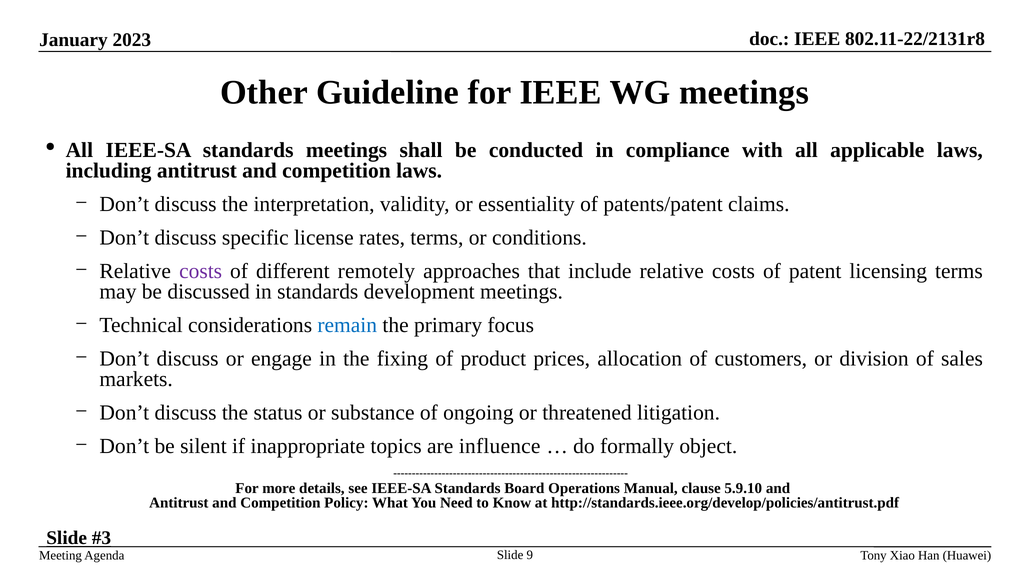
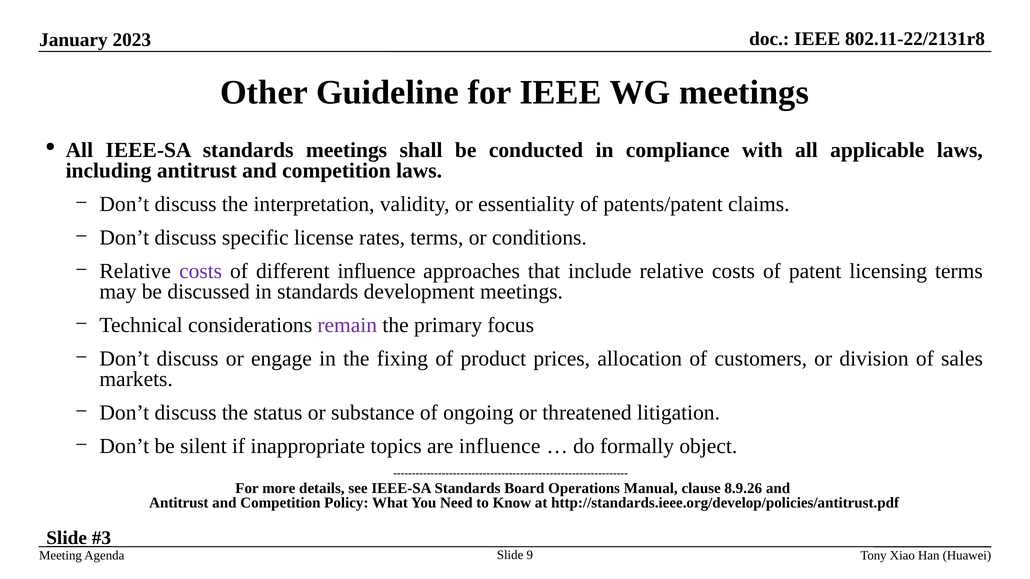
different remotely: remotely -> influence (377, 271)
remain colour: blue -> purple (347, 325)
5.9.10: 5.9.10 -> 8.9.26 (743, 489)
